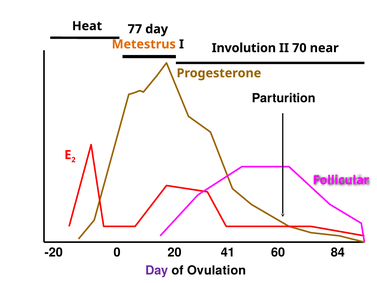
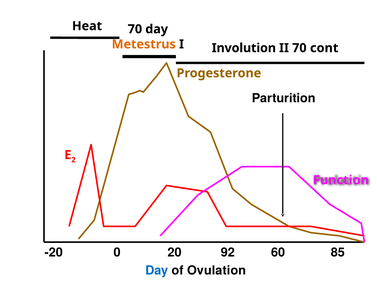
Heat 77: 77 -> 70 (135, 29)
near: near -> cont (324, 48)
Follicular: Follicular -> Function (341, 180)
41: 41 -> 92 (228, 252)
84: 84 -> 85 (338, 252)
Day colour: purple -> blue (157, 270)
